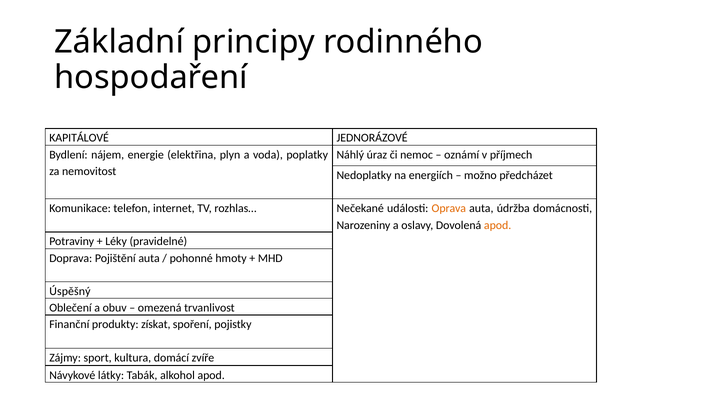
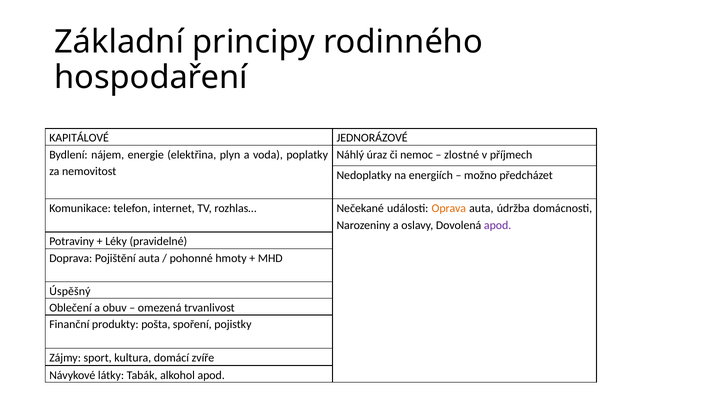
oznámí: oznámí -> zlostné (462, 155)
apod colour: orange -> purple (498, 225)
získat: získat -> pošta (156, 325)
